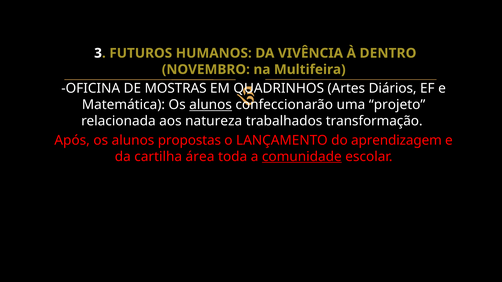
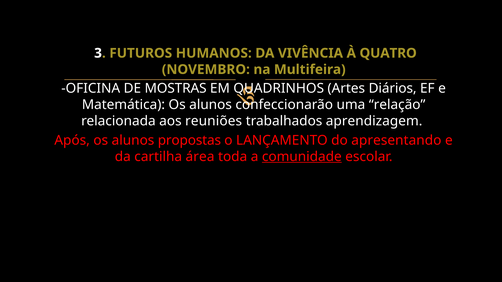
DENTRO: DENTRO -> QUATRO (388, 53)
alunos underline: present -> none (211, 105)
projeto: projeto -> relação (397, 105)
natureza: natureza -> reuniões (214, 121)
transformação: transformação -> aprendizagem (374, 121)
aprendizagem: aprendizagem -> apresentando (396, 140)
